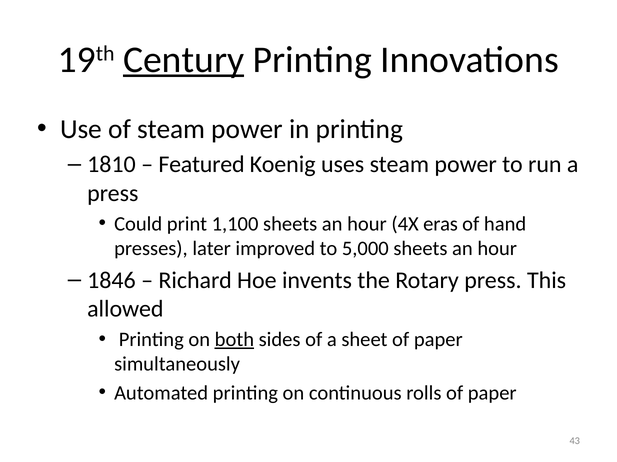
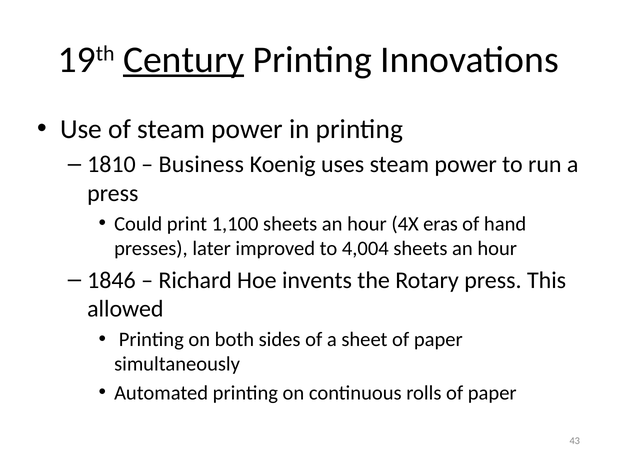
Featured: Featured -> Business (201, 165)
5,000: 5,000 -> 4,004 (365, 249)
both underline: present -> none (234, 340)
